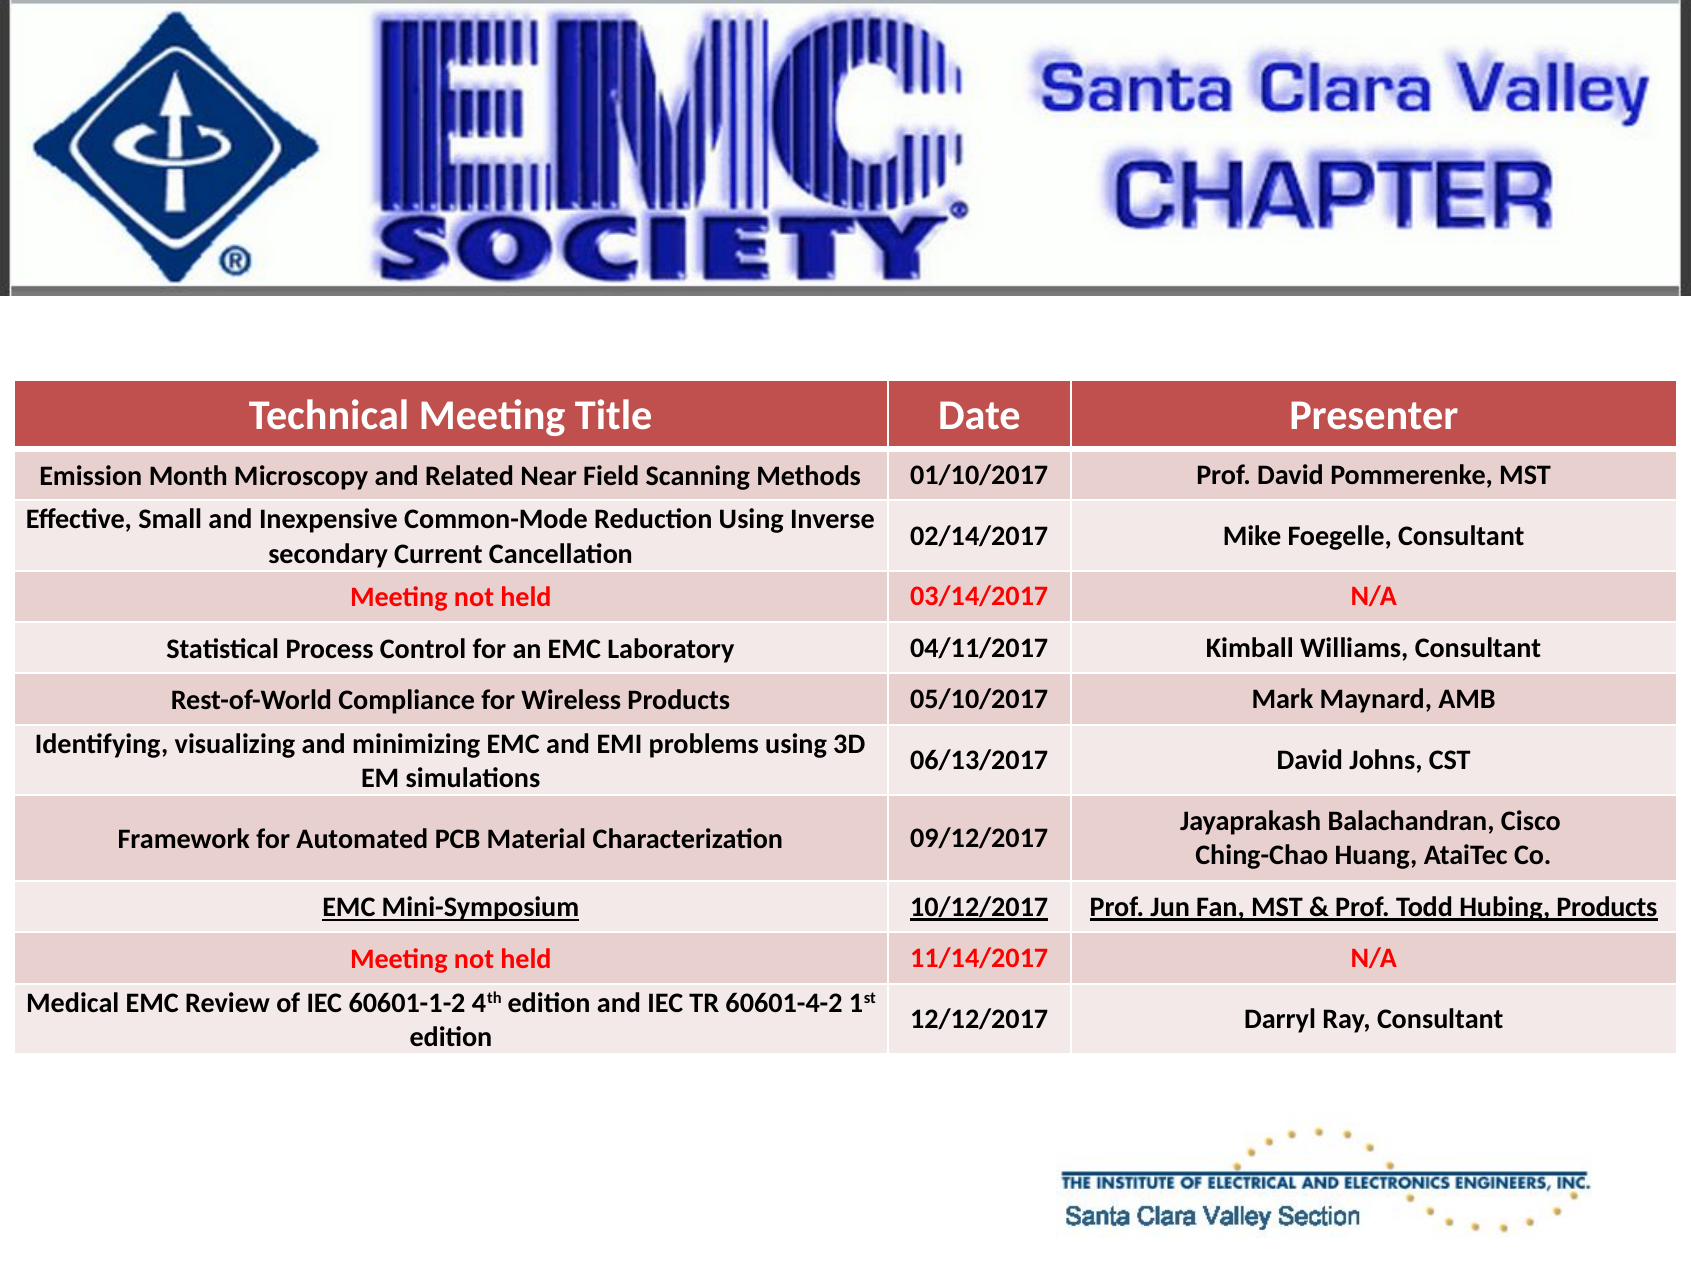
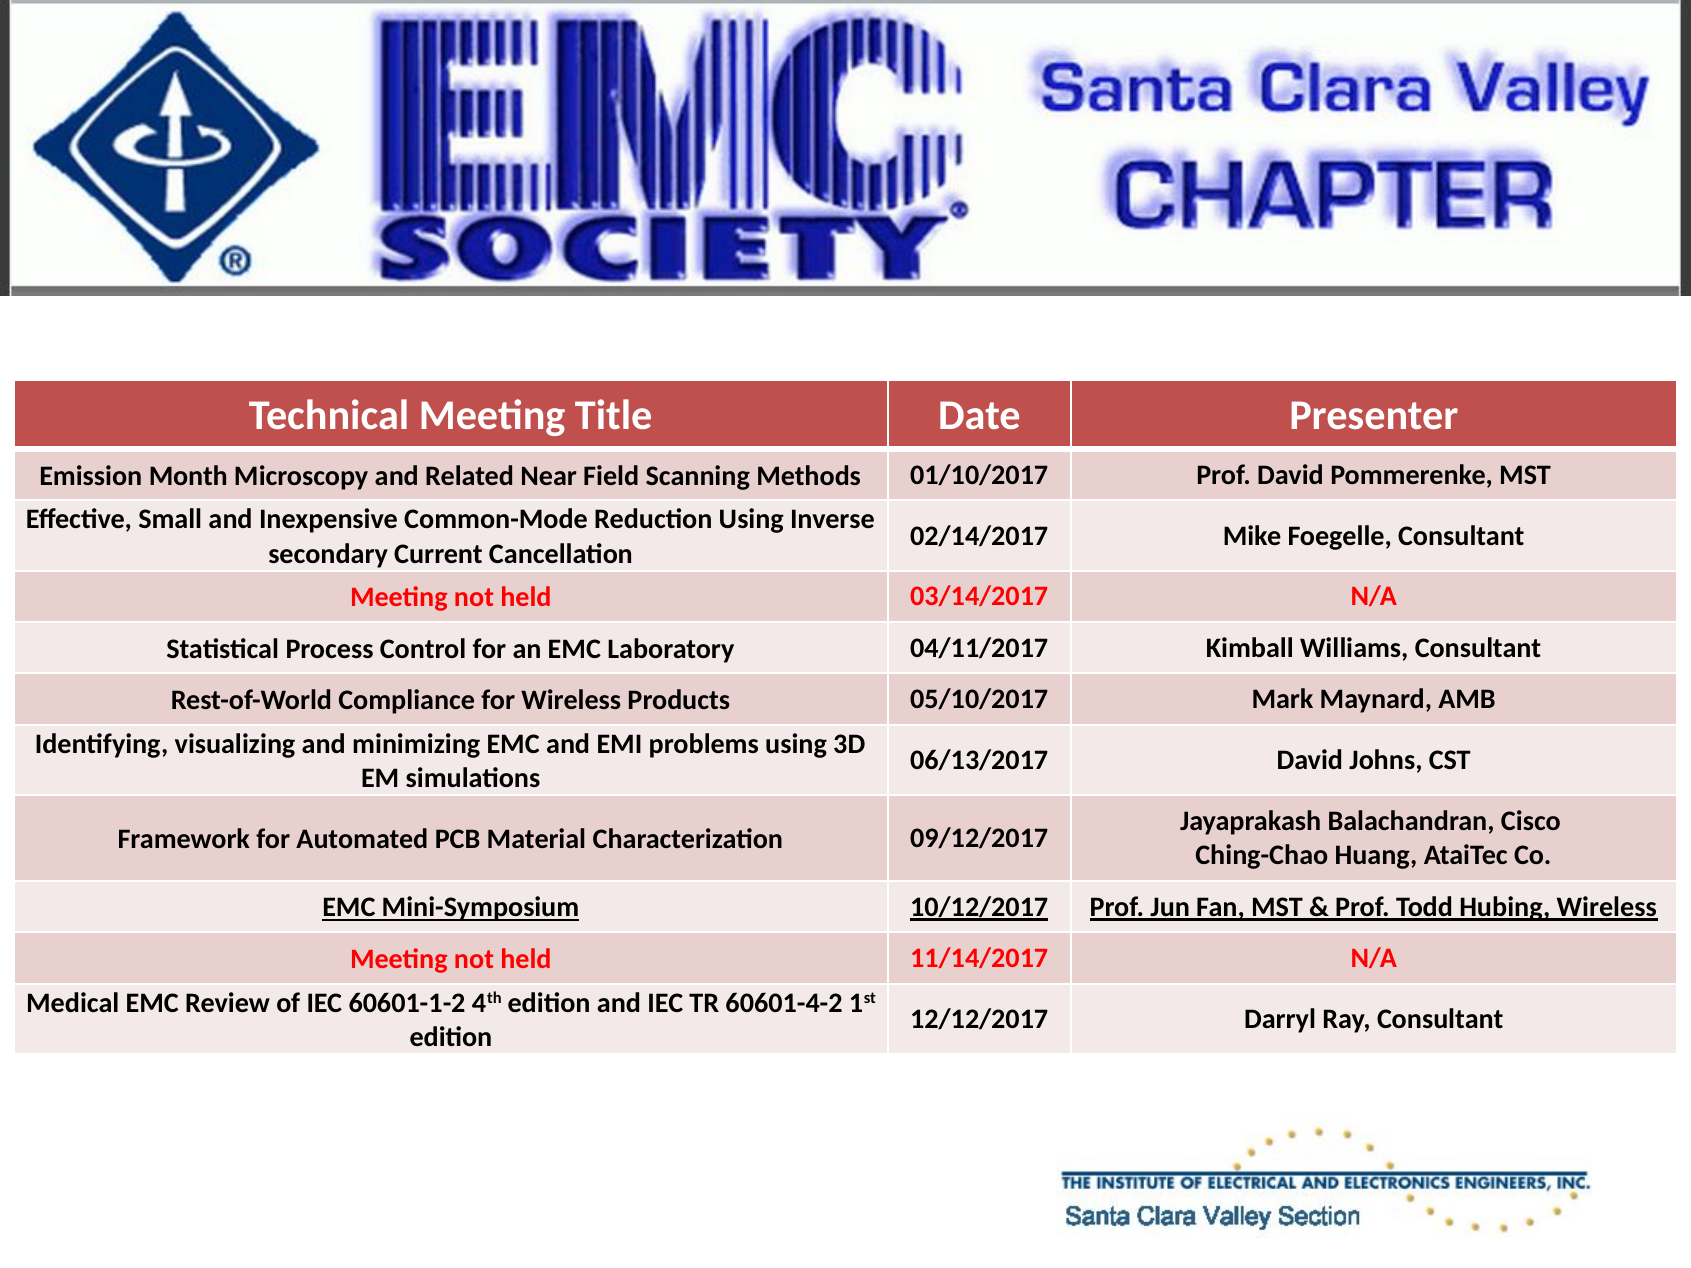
Hubing Products: Products -> Wireless (1607, 907)
